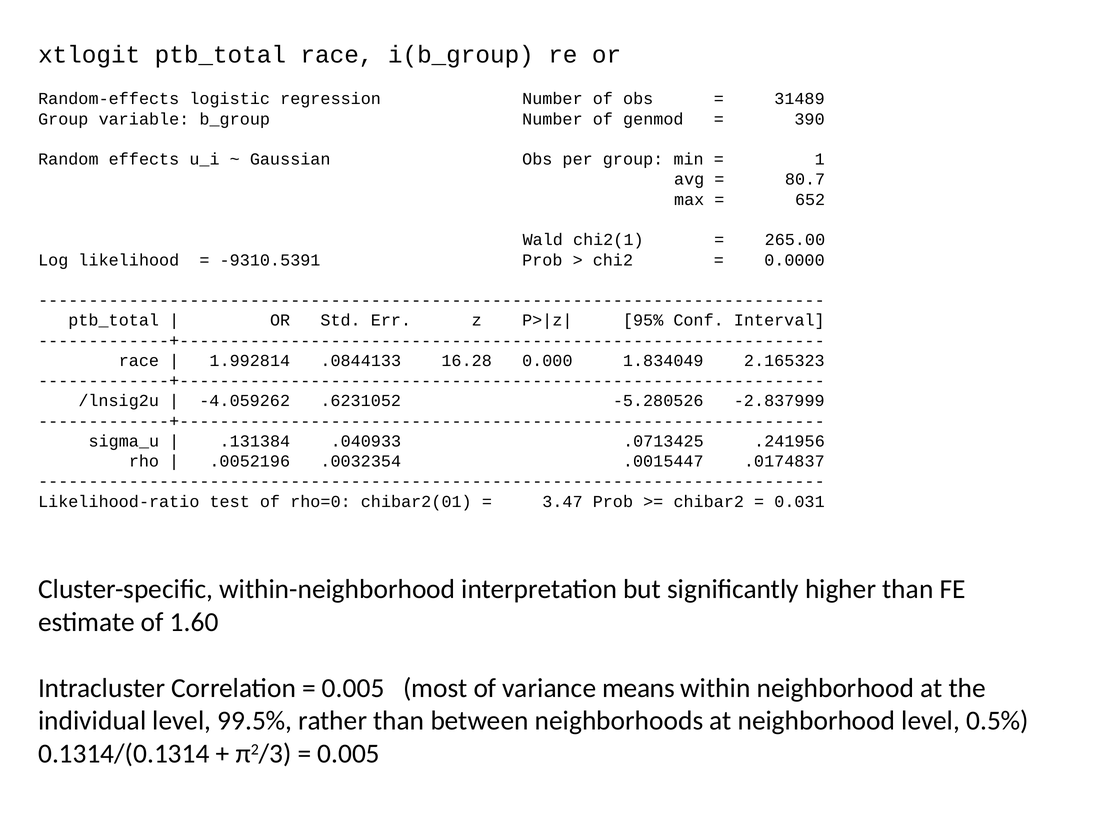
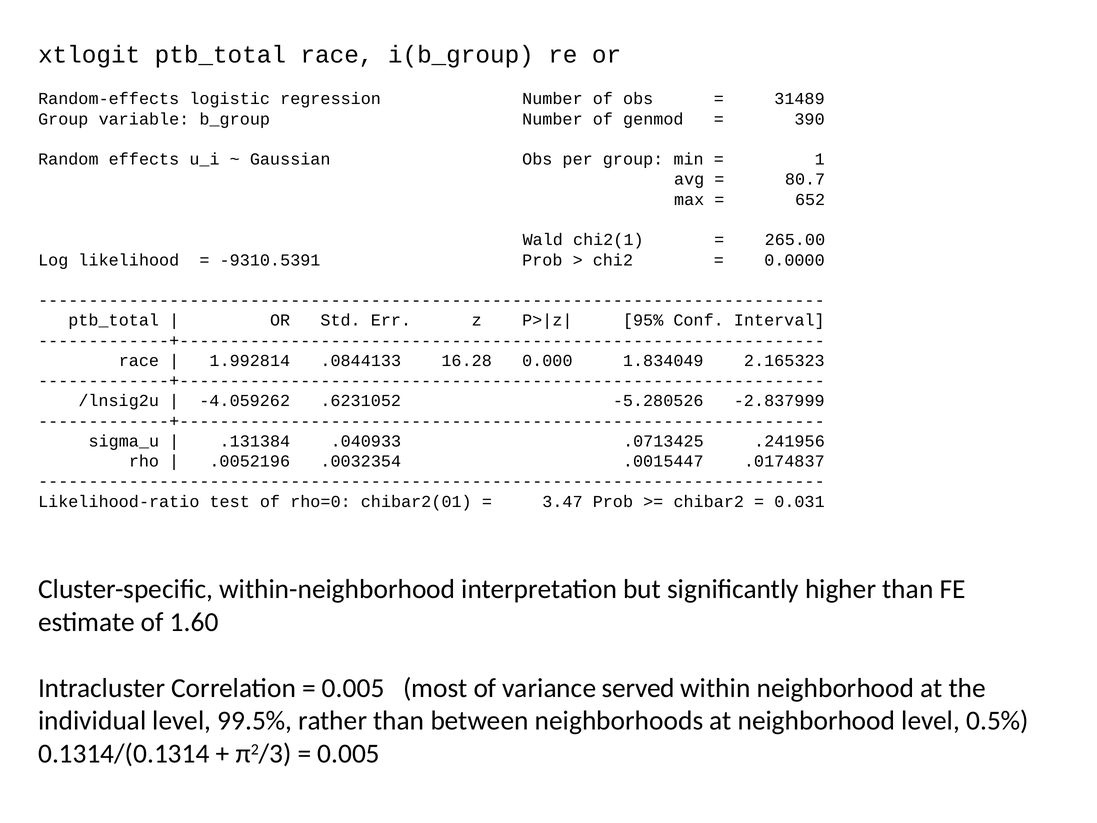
means: means -> served (638, 688)
